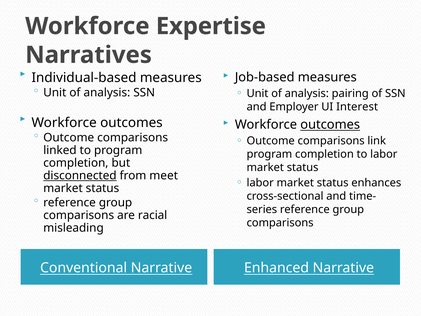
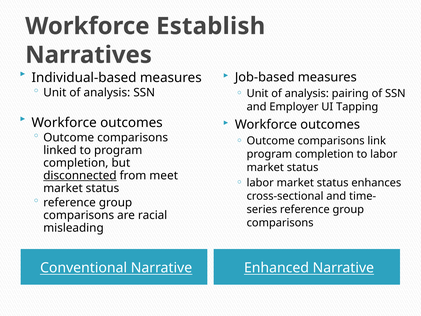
Expertise: Expertise -> Establish (211, 26)
Interest: Interest -> Tapping (357, 107)
outcomes underline: present -> none (330, 125)
